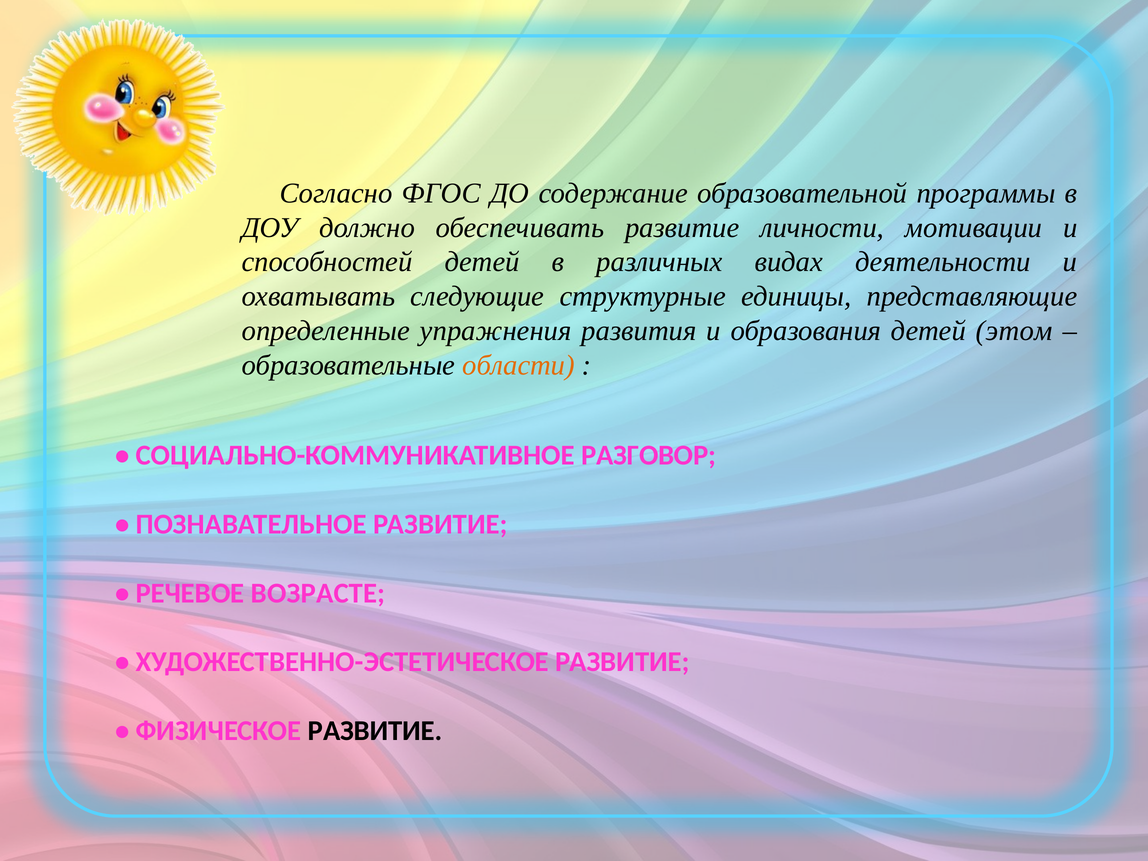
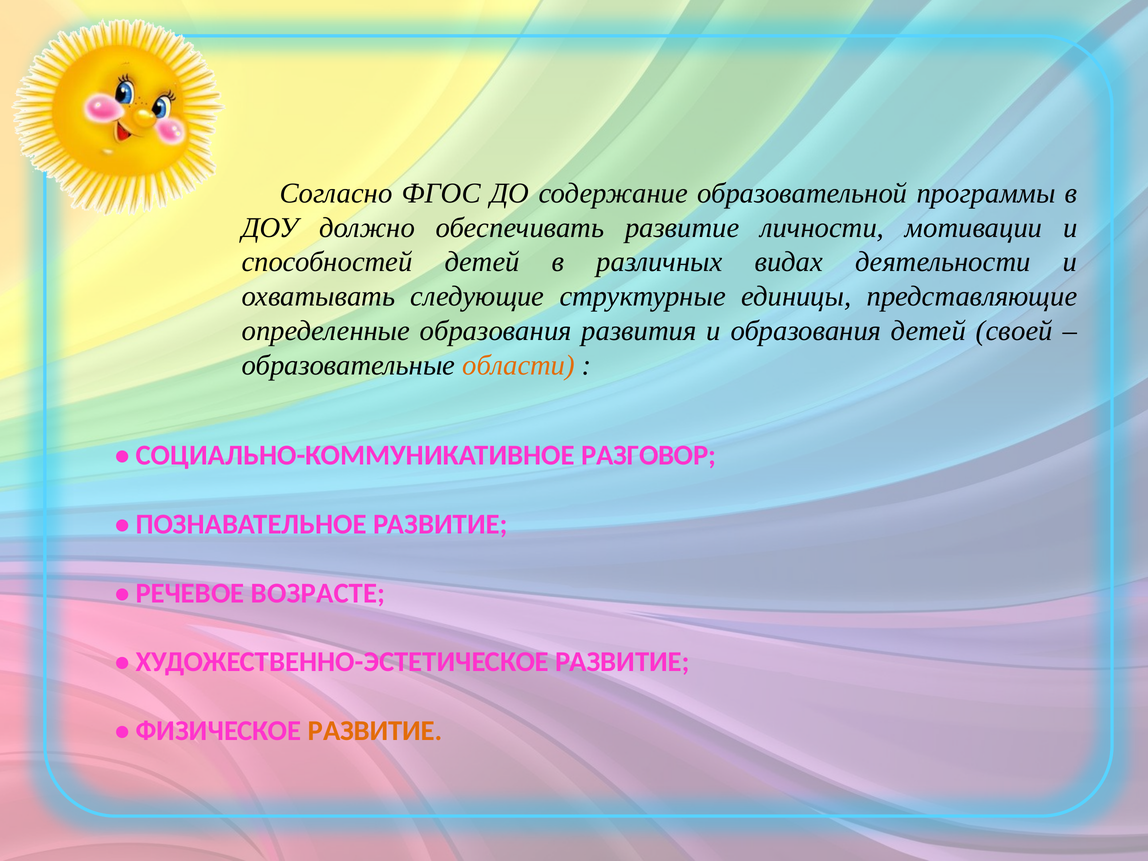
определенные упражнения: упражнения -> образования (496, 331)
этом: этом -> своей (1014, 331)
РАЗВИТИЕ colour: black -> orange (375, 731)
